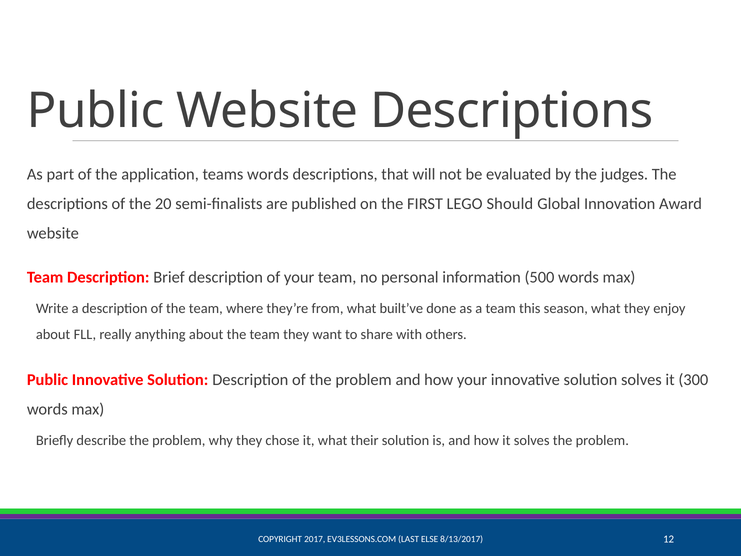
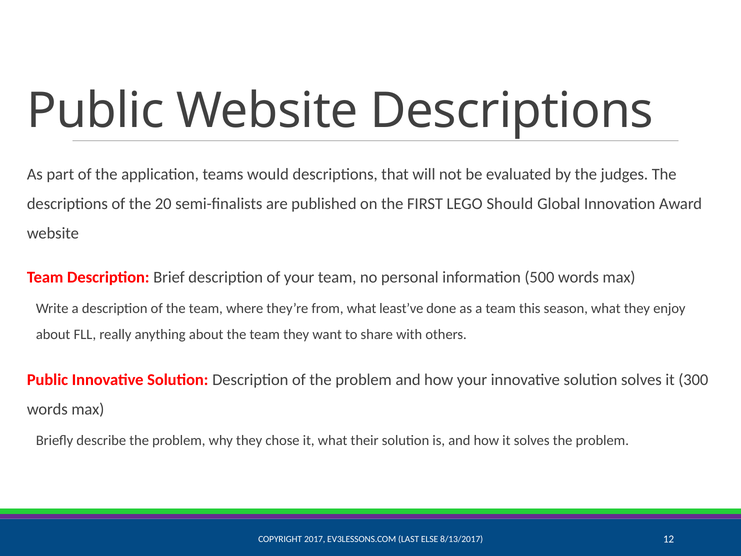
teams words: words -> would (268, 174)
built’ve: built’ve -> least’ve (401, 309)
